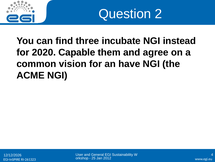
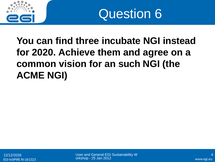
2: 2 -> 6 (158, 14)
Capable: Capable -> Achieve (77, 52)
have: have -> such (129, 64)
